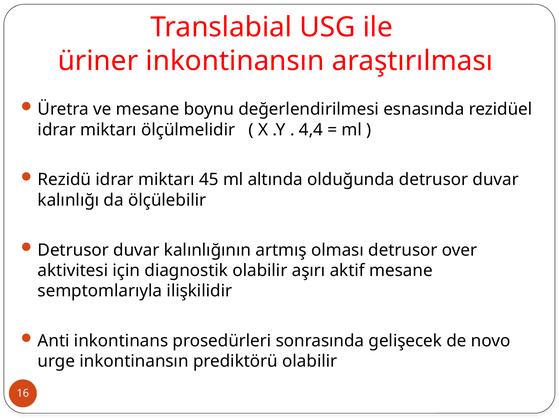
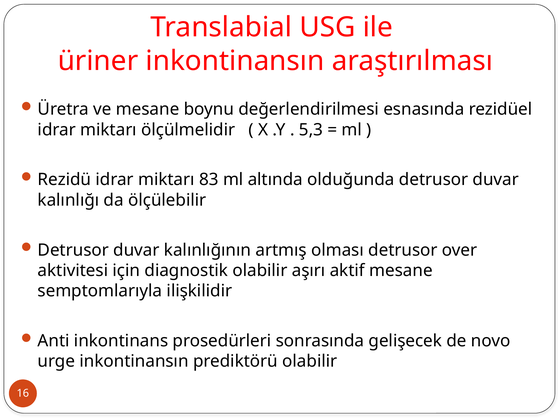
4,4: 4,4 -> 5,3 (311, 130)
45: 45 -> 83 (209, 180)
